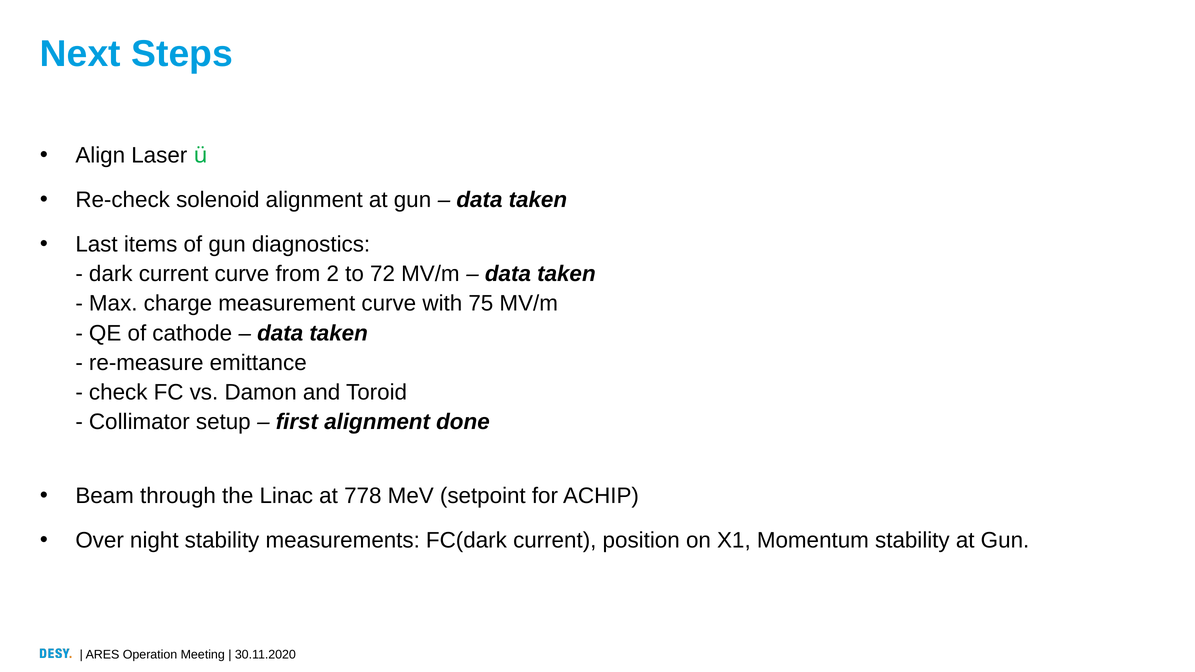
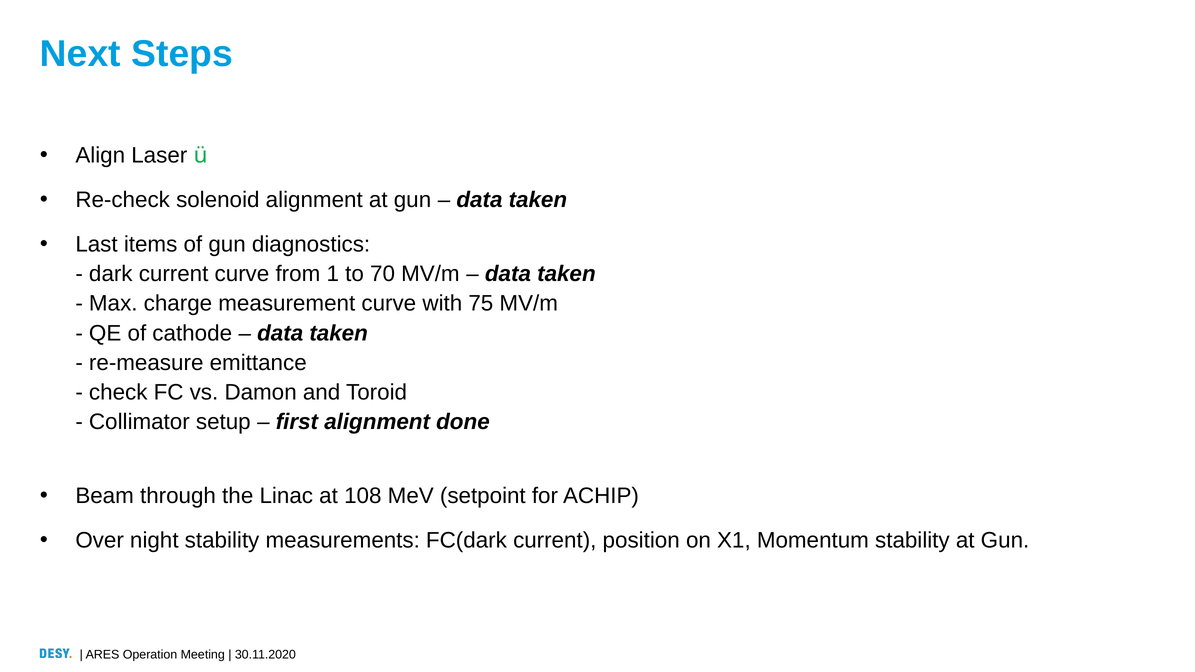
2: 2 -> 1 (333, 274)
72: 72 -> 70 (383, 274)
778: 778 -> 108 (363, 496)
